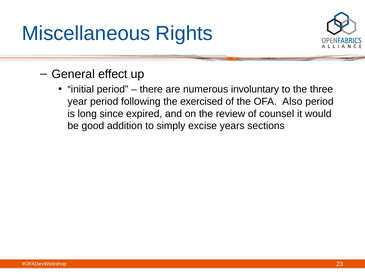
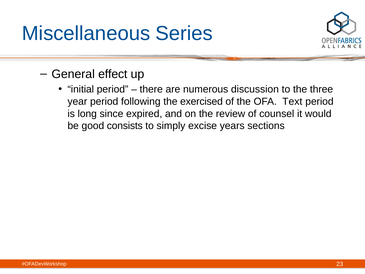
Rights: Rights -> Series (184, 33)
involuntary: involuntary -> discussion (255, 89)
Also: Also -> Text (292, 101)
addition: addition -> consists (125, 126)
